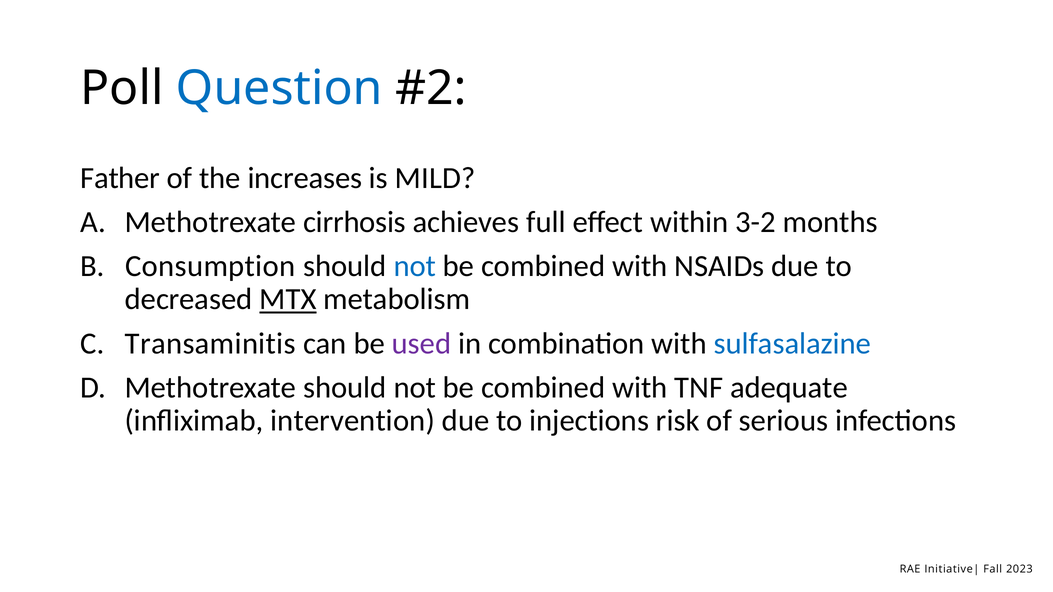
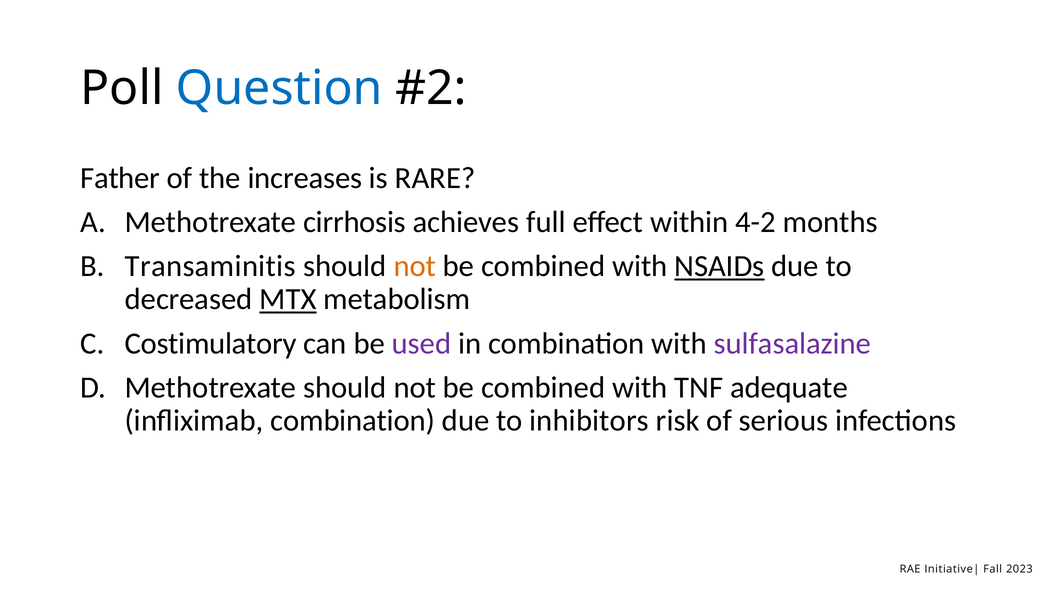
MILD: MILD -> RARE (435, 178)
3-2: 3-2 -> 4-2 (756, 222)
Consumption: Consumption -> Transaminitis (210, 266)
not colour: blue -> orange (415, 266)
NSAIDs underline: none -> present (719, 266)
Transaminitis: Transaminitis -> Costimulatory (211, 344)
sulfasalazine colour: blue -> purple (792, 344)
infliximab intervention: intervention -> combination (353, 421)
injections: injections -> inhibitors (589, 421)
